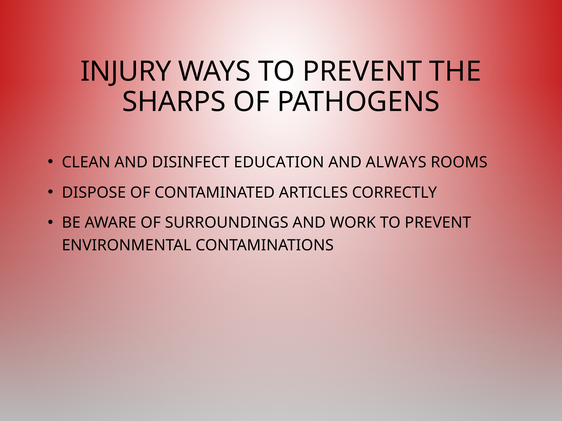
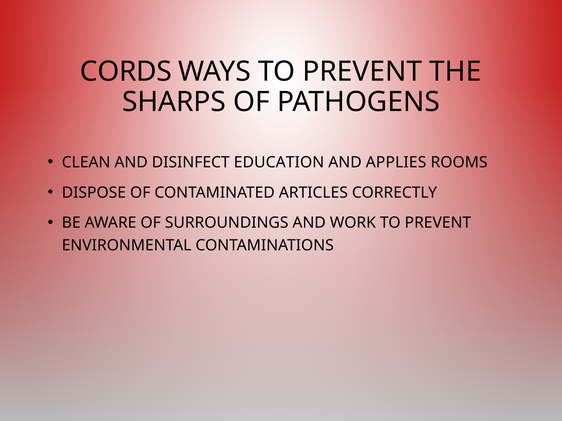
INJURY: INJURY -> CORDS (126, 72)
ALWAYS: ALWAYS -> APPLIES (396, 162)
